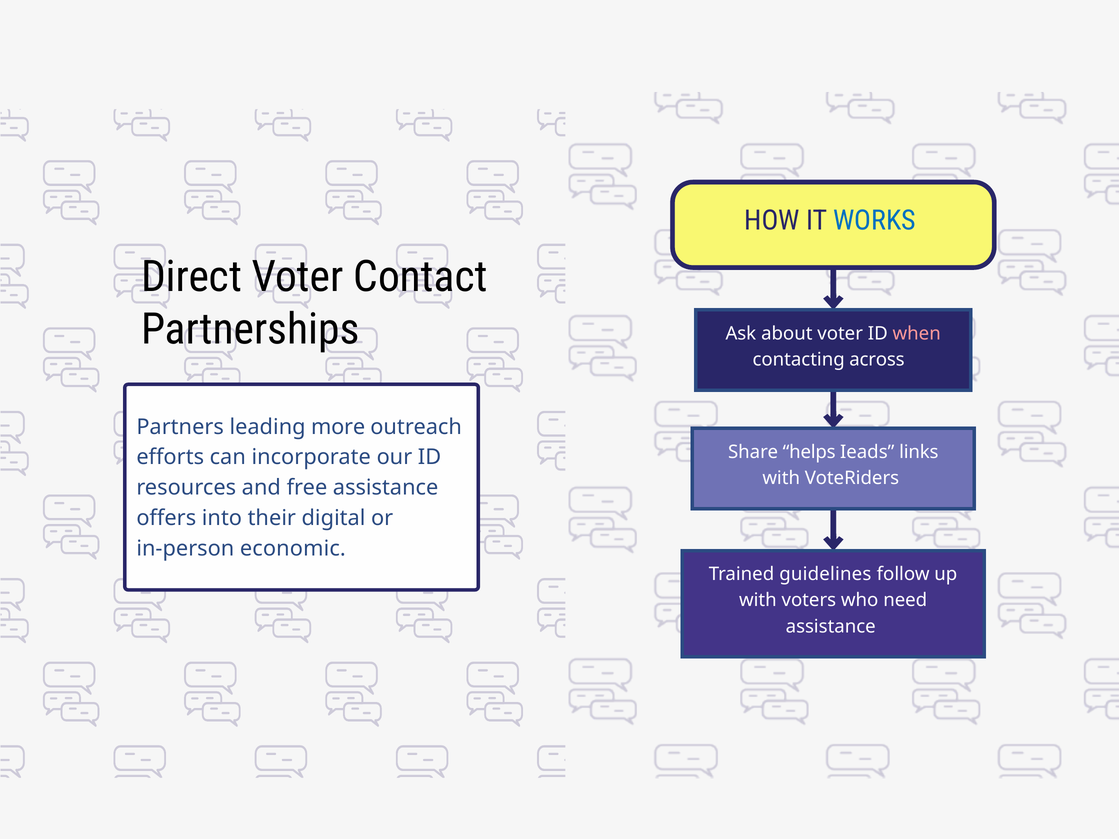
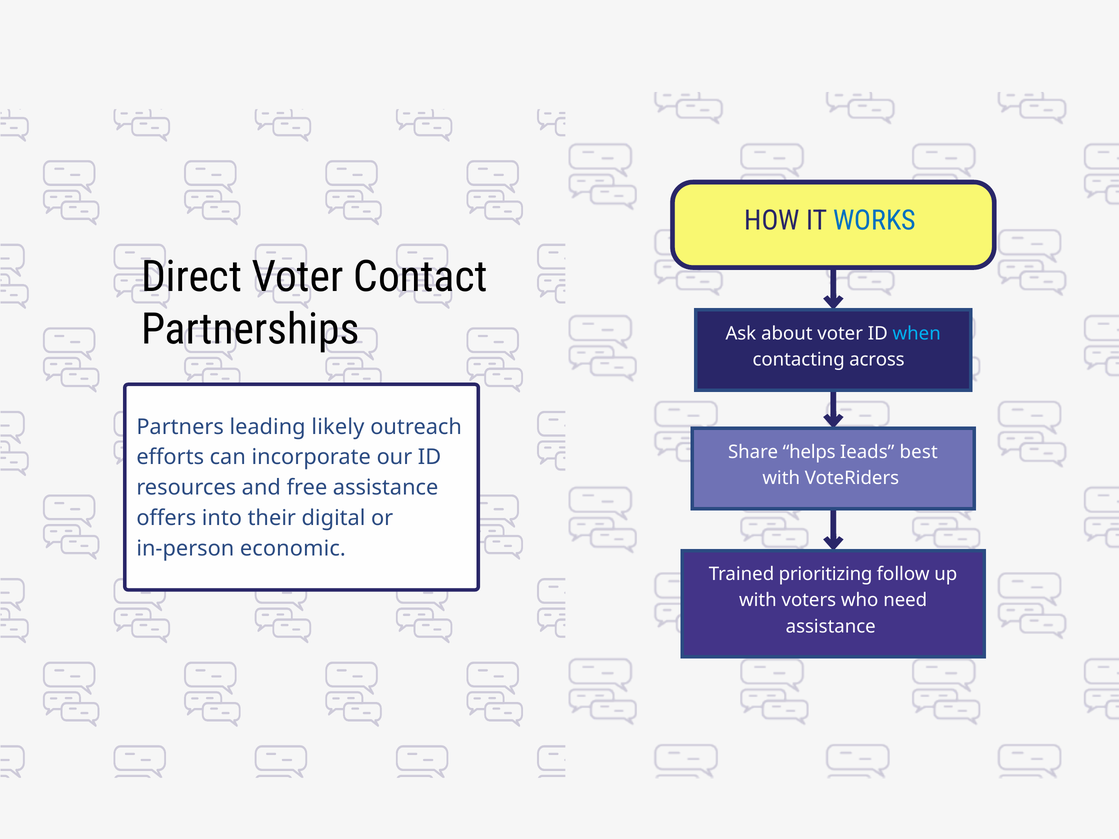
when colour: pink -> light blue (917, 334)
more: more -> likely (338, 427)
links: links -> best (919, 452)
guidelines: guidelines -> prioritizing (826, 574)
